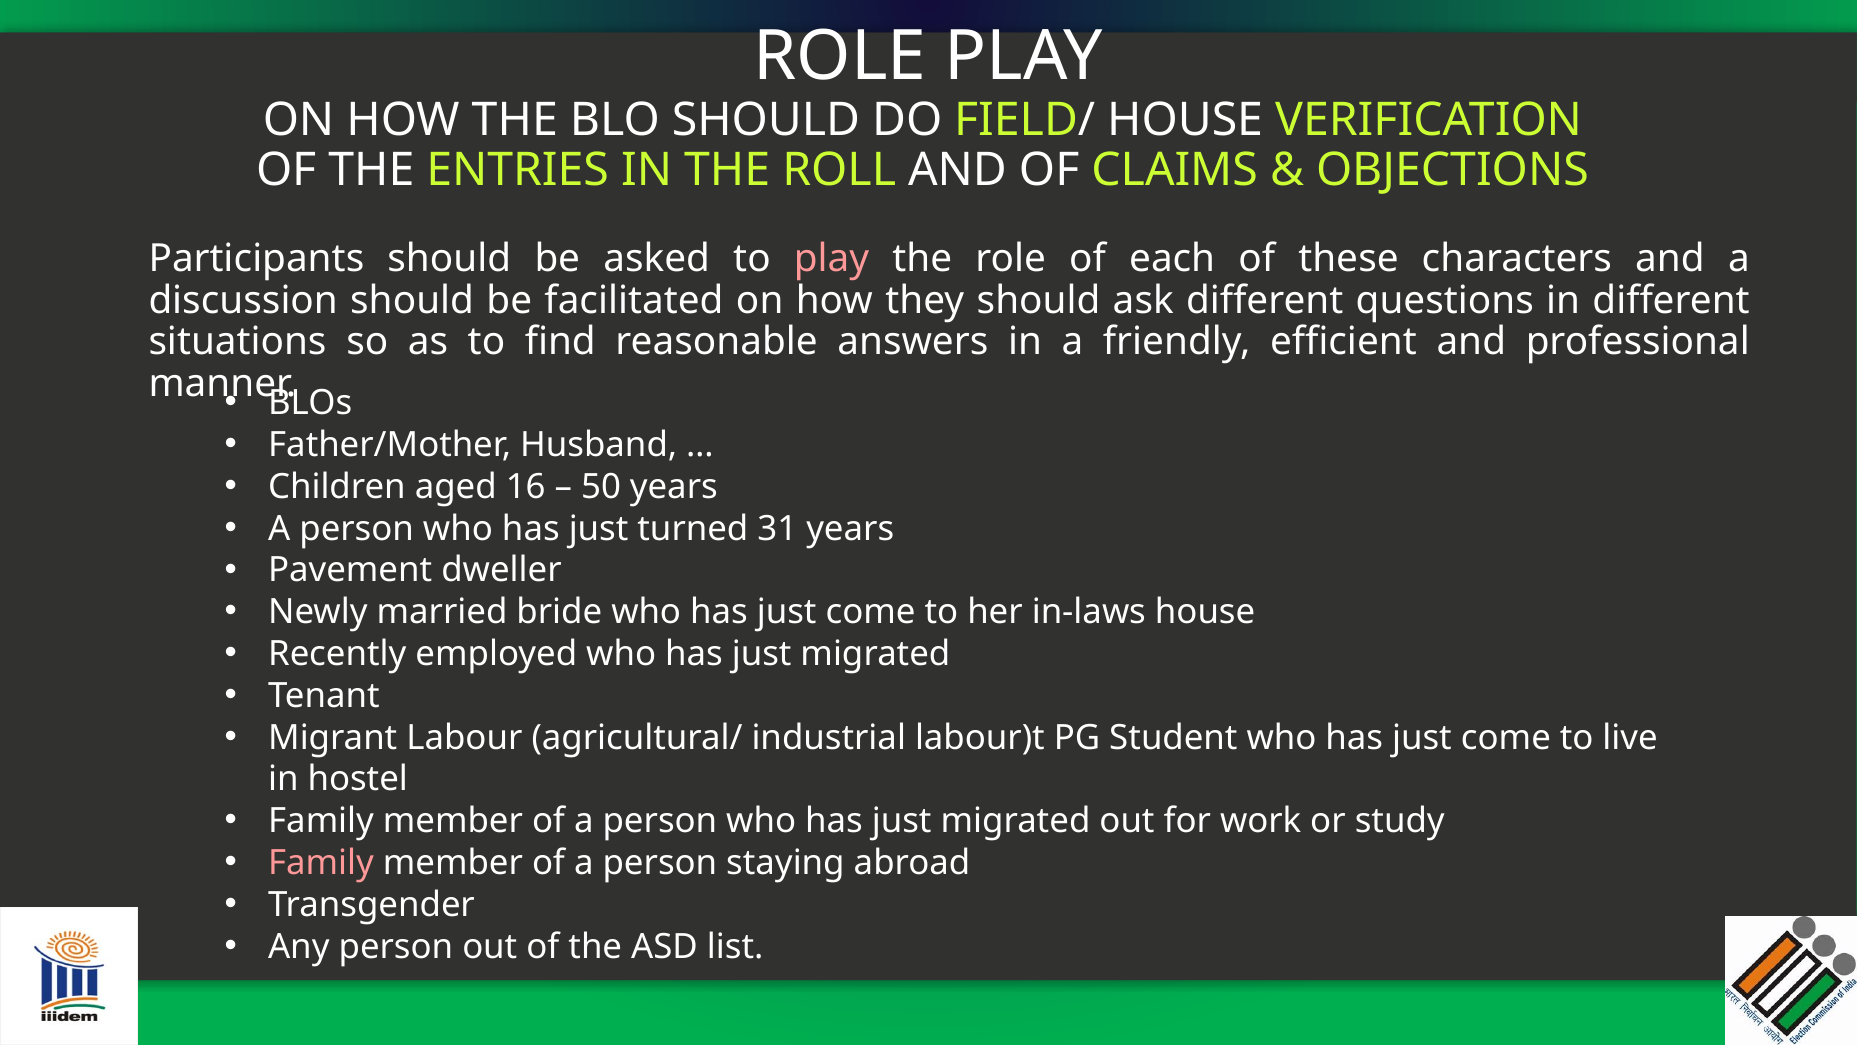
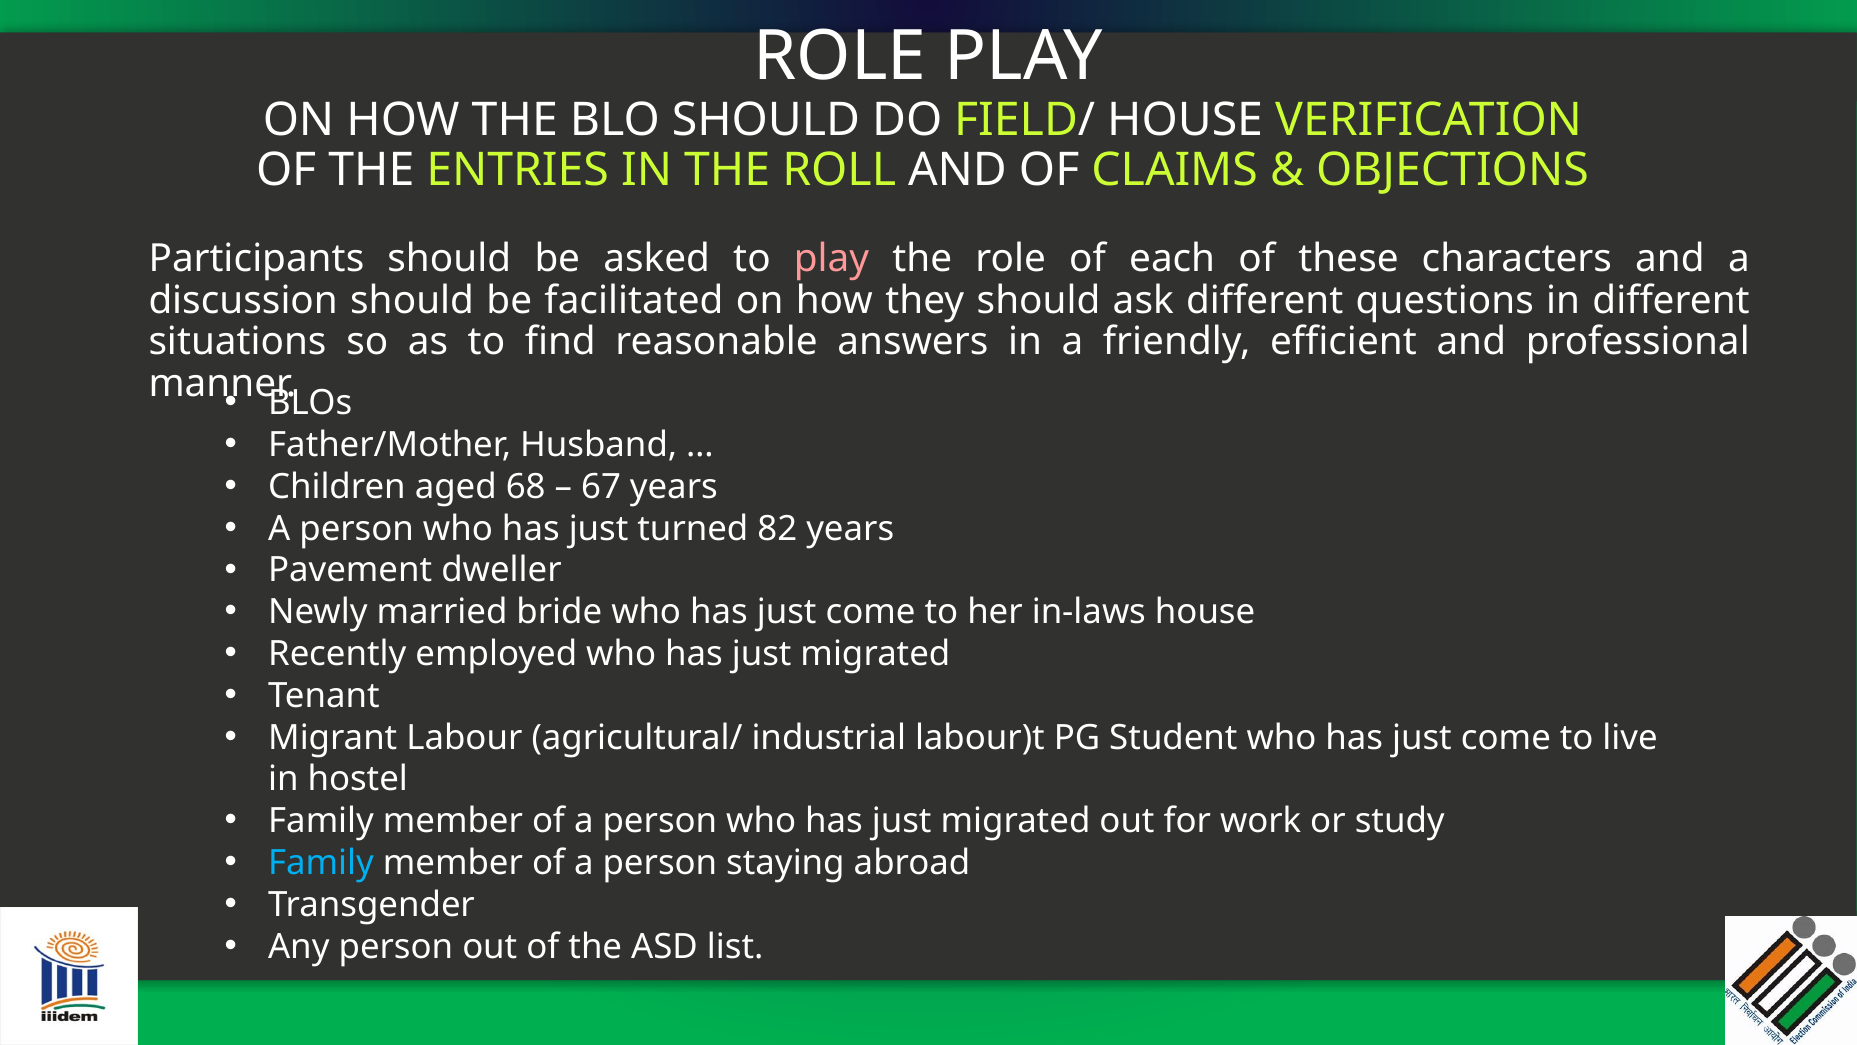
16: 16 -> 68 (526, 487)
50: 50 -> 67 (601, 487)
31: 31 -> 82 (777, 528)
Family colour: pink -> light blue (321, 863)
